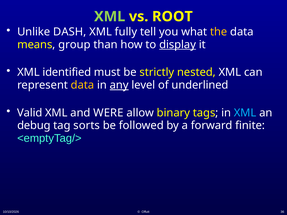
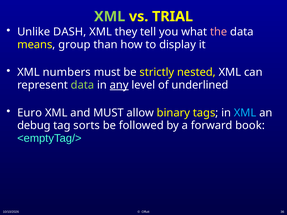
ROOT: ROOT -> TRIAL (173, 17)
fully: fully -> they (126, 32)
the colour: yellow -> pink (219, 32)
display underline: present -> none (178, 45)
identified: identified -> numbers (67, 72)
data colour: yellow -> light green (83, 85)
Valid: Valid -> Euro (30, 113)
and WERE: WERE -> MUST (108, 113)
finite: finite -> book (250, 126)
